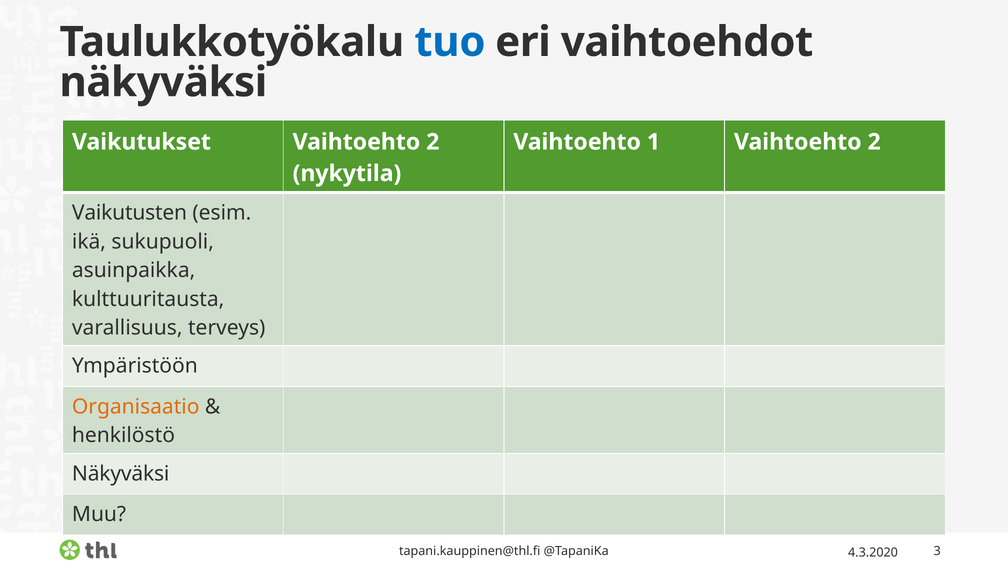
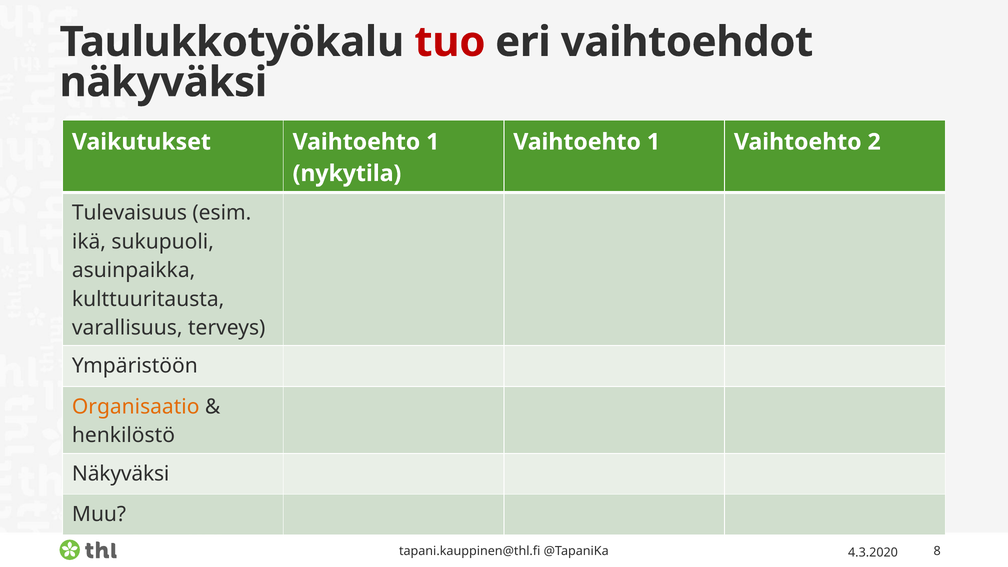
tuo colour: blue -> red (450, 42)
Vaikutukset Vaihtoehto 2: 2 -> 1 (433, 142)
Vaikutusten: Vaikutusten -> Tulevaisuus (129, 213)
3: 3 -> 8 (937, 551)
